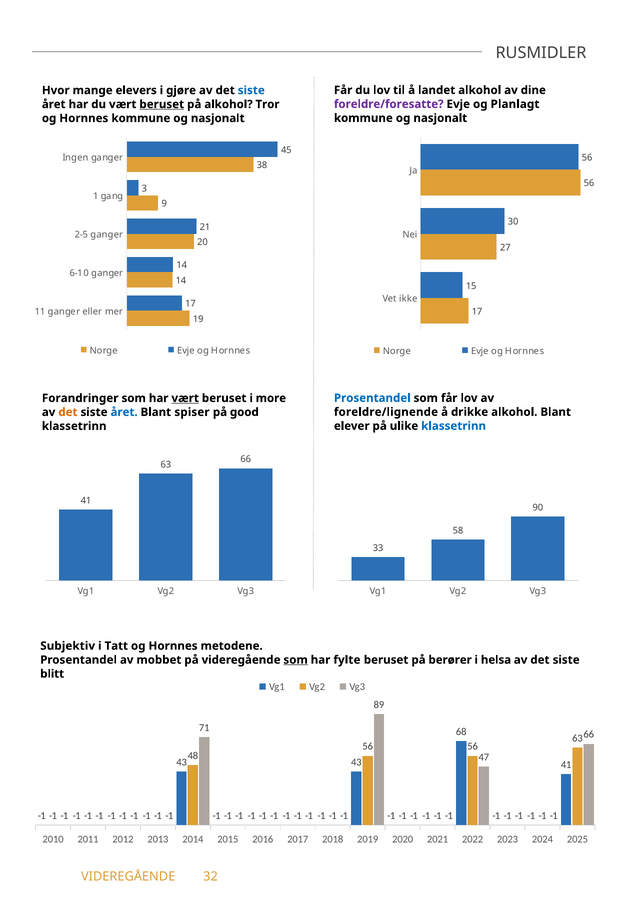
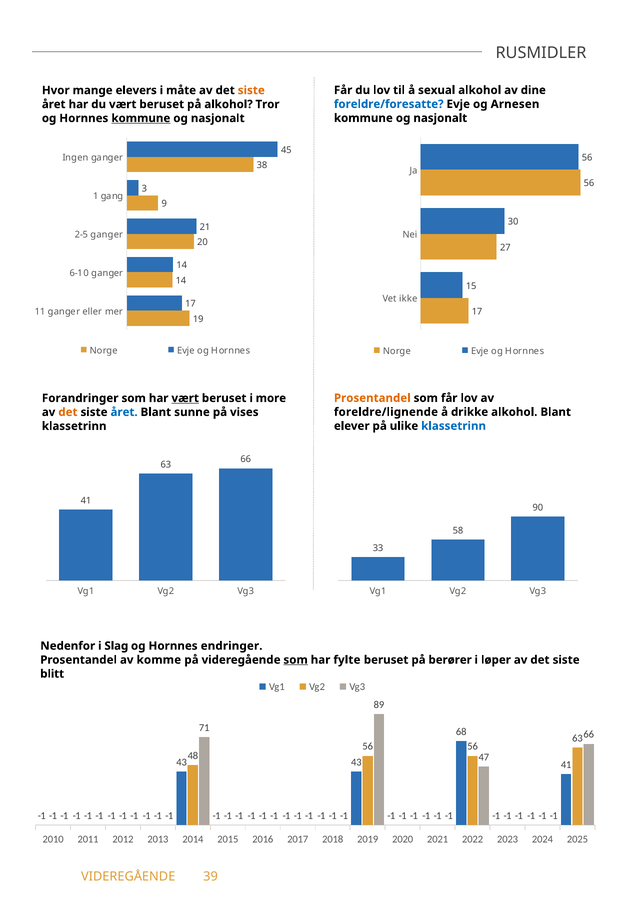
landet: landet -> sexual (437, 90)
gjøre: gjøre -> måte (181, 90)
siste colour: blue -> orange (251, 90)
foreldre/foresatte colour: purple -> blue (389, 104)
Planlagt: Planlagt -> Arnesen (515, 104)
beruset underline: present -> none (162, 104)
kommune underline: none -> present (141, 118)
Prosentandel colour: blue -> orange (372, 398)
spiser: spiser -> sunne (192, 412)
good: good -> vises (244, 412)
Subjektiv: Subjektiv -> Nedenfor (68, 646)
Tatt: Tatt -> Slag (116, 646)
metodene: metodene -> endringer (232, 646)
mobbet: mobbet -> komme (159, 660)
helsa: helsa -> løper (496, 660)
32: 32 -> 39 (211, 876)
